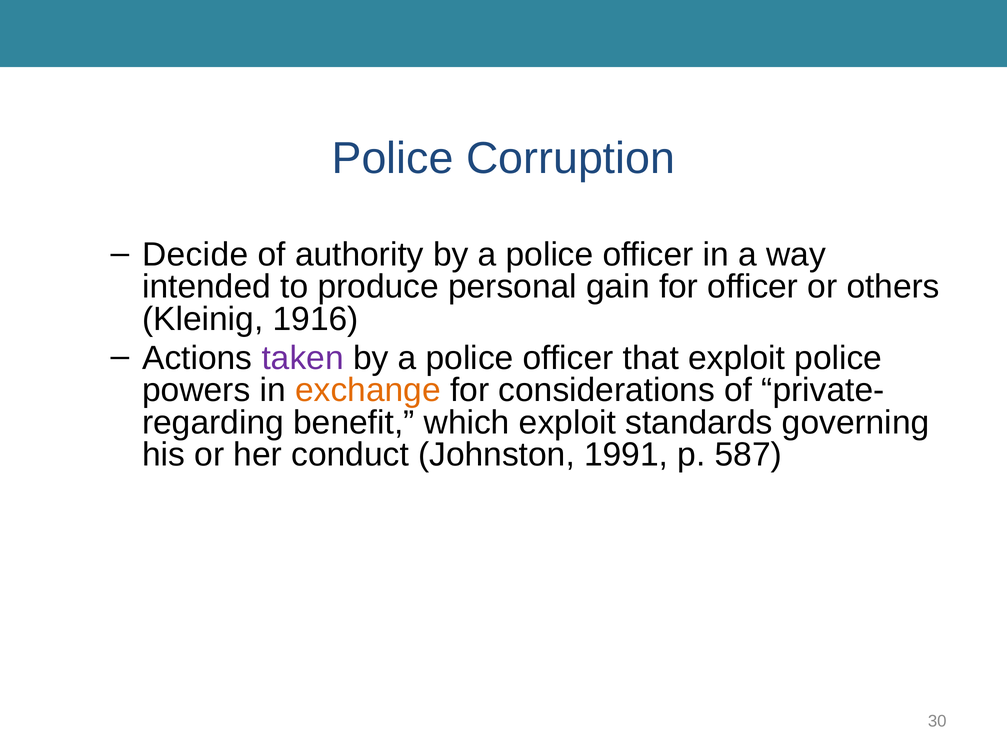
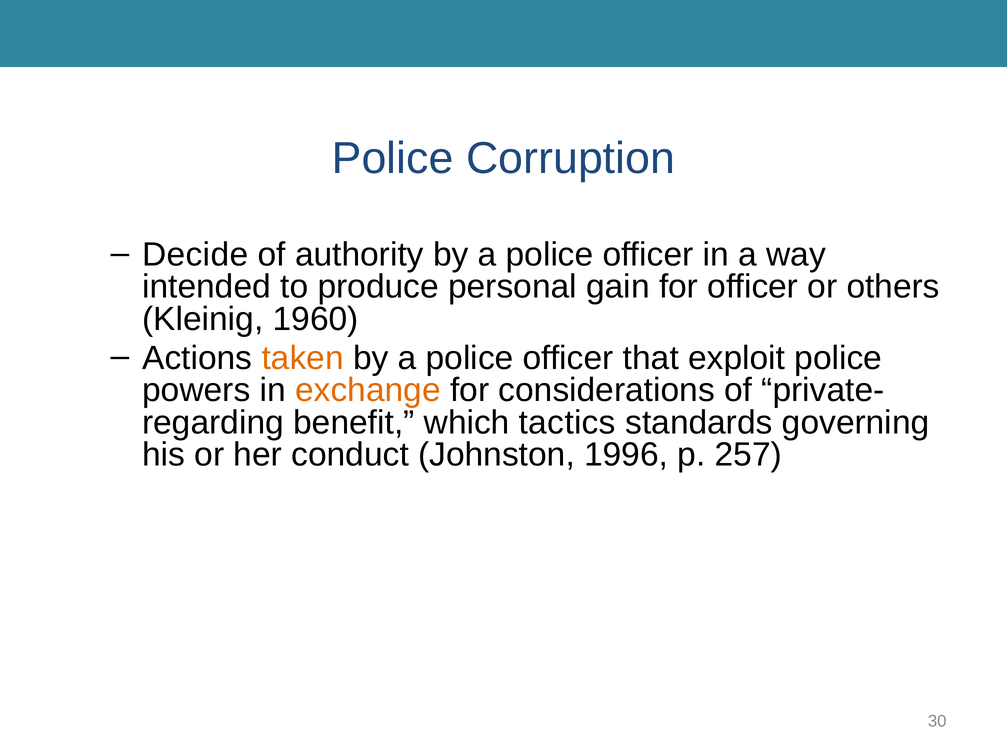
1916: 1916 -> 1960 (316, 319)
taken colour: purple -> orange (303, 358)
which exploit: exploit -> tactics (567, 423)
1991: 1991 -> 1996 (626, 455)
587: 587 -> 257 (748, 455)
